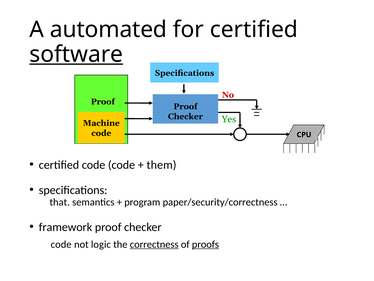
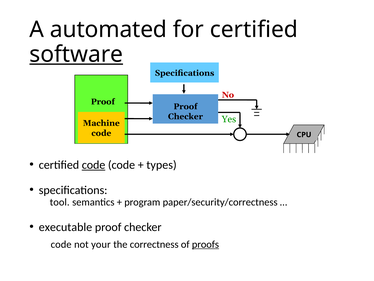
code underline: none -> present (94, 165)
them: them -> types (162, 165)
that: that -> tool (60, 202)
framework: framework -> executable (65, 227)
logic: logic -> your (101, 244)
correctness underline: present -> none (154, 244)
